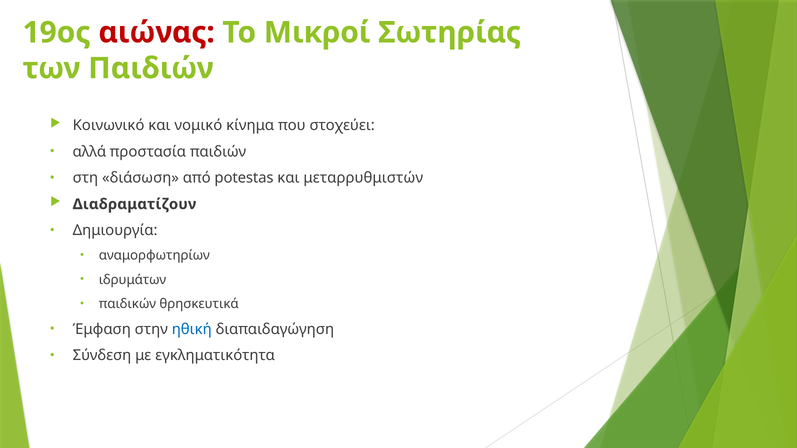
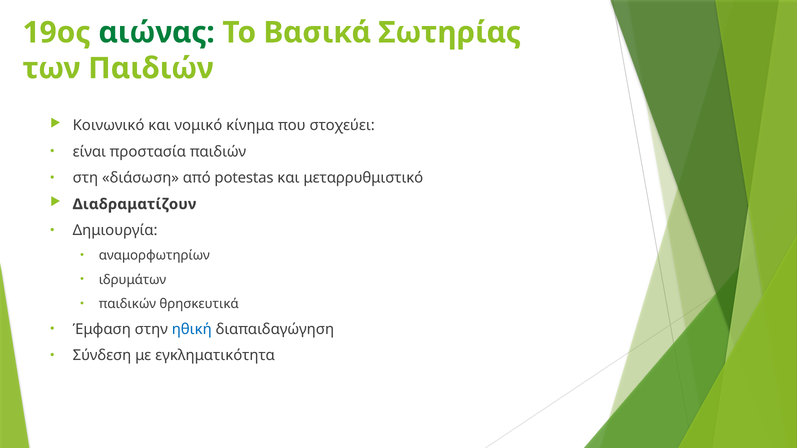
αιώνας colour: red -> green (157, 33)
Μικροί: Μικροί -> Βασικά (317, 33)
αλλά: αλλά -> είναι (89, 152)
μεταρρυθμιστών: μεταρρυθμιστών -> μεταρρυθμιστικό (363, 178)
